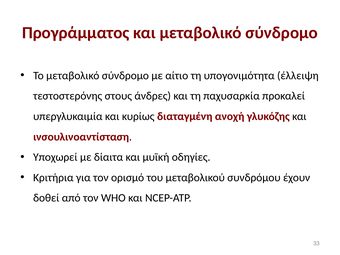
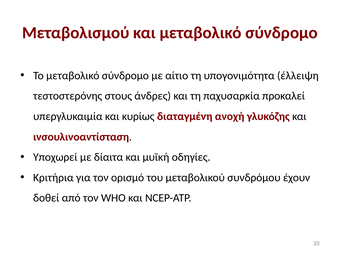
Προγράμματος: Προγράμματος -> Μεταβολισμού (76, 33)
